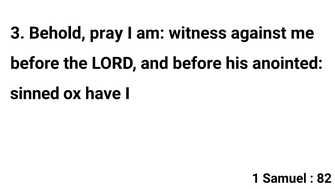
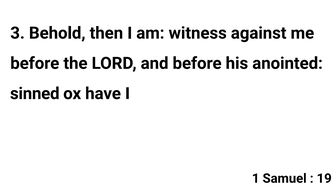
pray: pray -> then (106, 33)
82: 82 -> 19 (324, 178)
